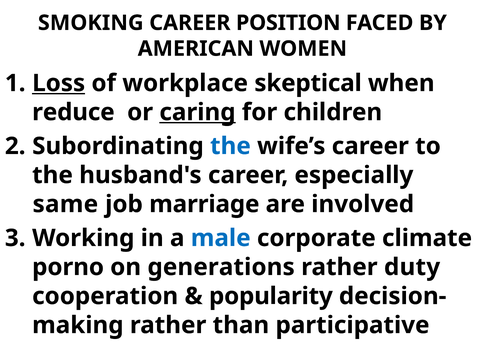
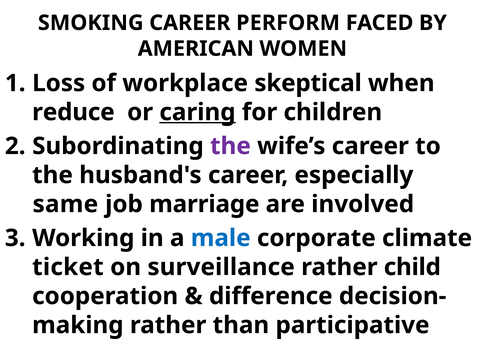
POSITION: POSITION -> PERFORM (288, 23)
Loss underline: present -> none (59, 83)
the colour: blue -> purple (230, 146)
porno: porno -> ticket (68, 268)
generations: generations -> surveillance (221, 268)
duty: duty -> child (412, 268)
popularity: popularity -> difference (271, 297)
